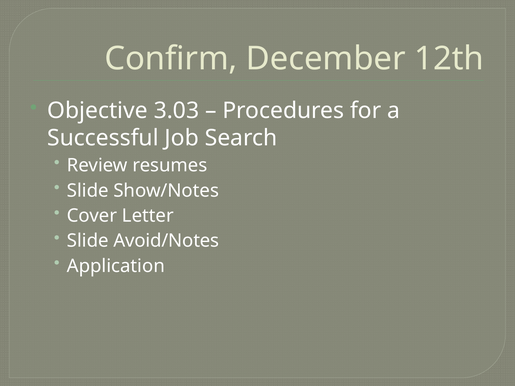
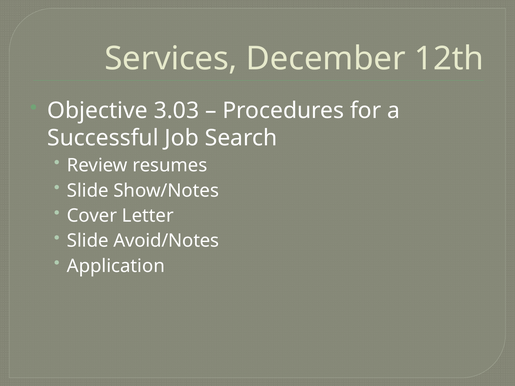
Confirm: Confirm -> Services (171, 59)
